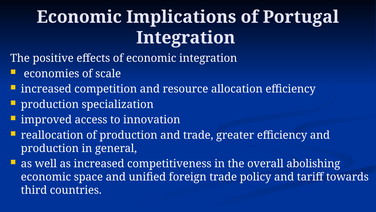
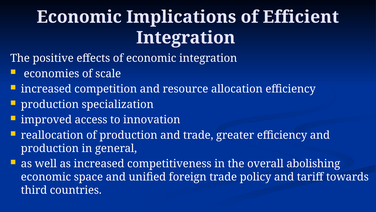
Portugal: Portugal -> Efficient (301, 17)
